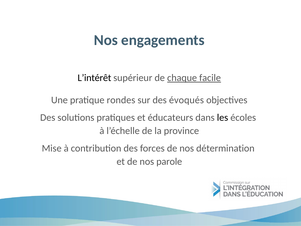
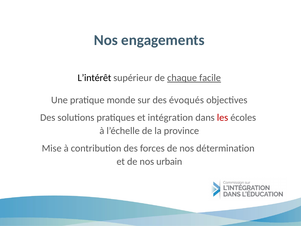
rondes: rondes -> monde (121, 100)
éducateurs: éducateurs -> intégration (170, 117)
les colour: black -> red (223, 117)
parole: parole -> urbain (169, 161)
